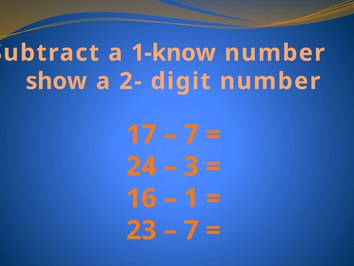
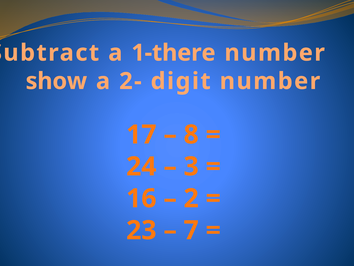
1-know: 1-know -> 1-there (173, 53)
7: 7 -> 8 (191, 134)
1: 1 -> 2 (191, 198)
